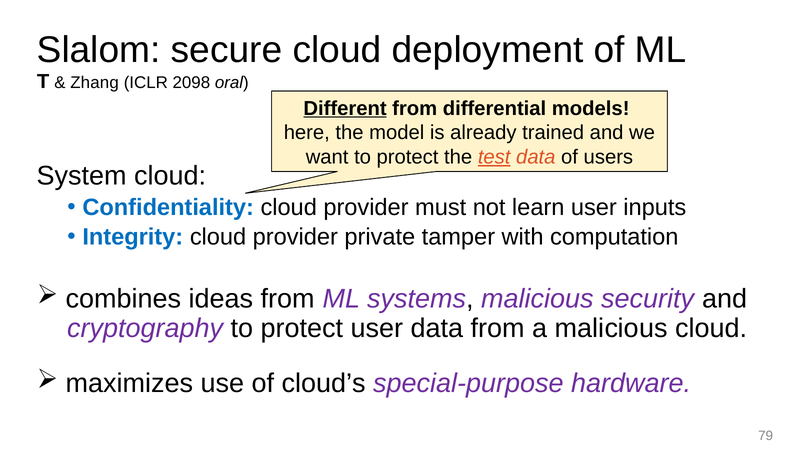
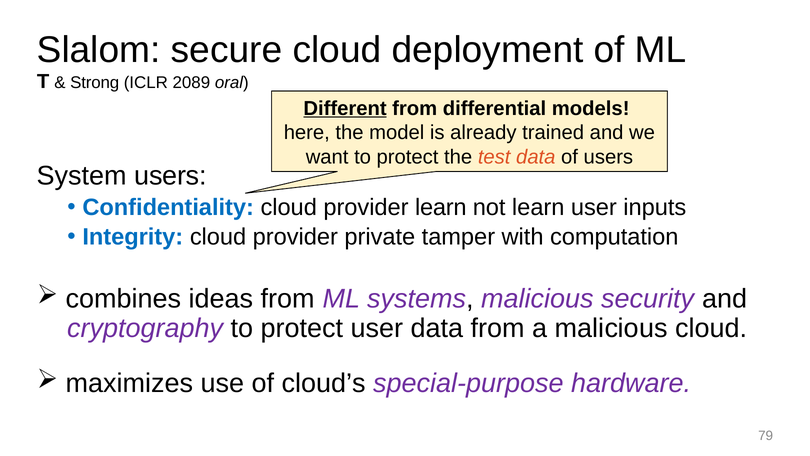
Zhang: Zhang -> Strong (95, 82)
2098: 2098 -> 2089 (191, 82)
test underline: present -> none (494, 157)
System cloud: cloud -> users (171, 176)
provider must: must -> learn (441, 207)
